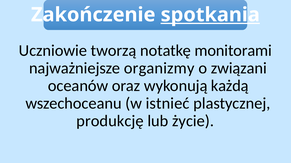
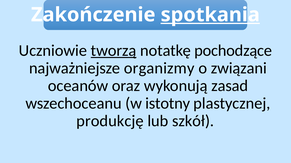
tworzą underline: none -> present (114, 51)
monitorami: monitorami -> pochodzące (233, 51)
każdą: każdą -> zasad (230, 86)
istnieć: istnieć -> istotny (168, 104)
życie: życie -> szkół (193, 121)
